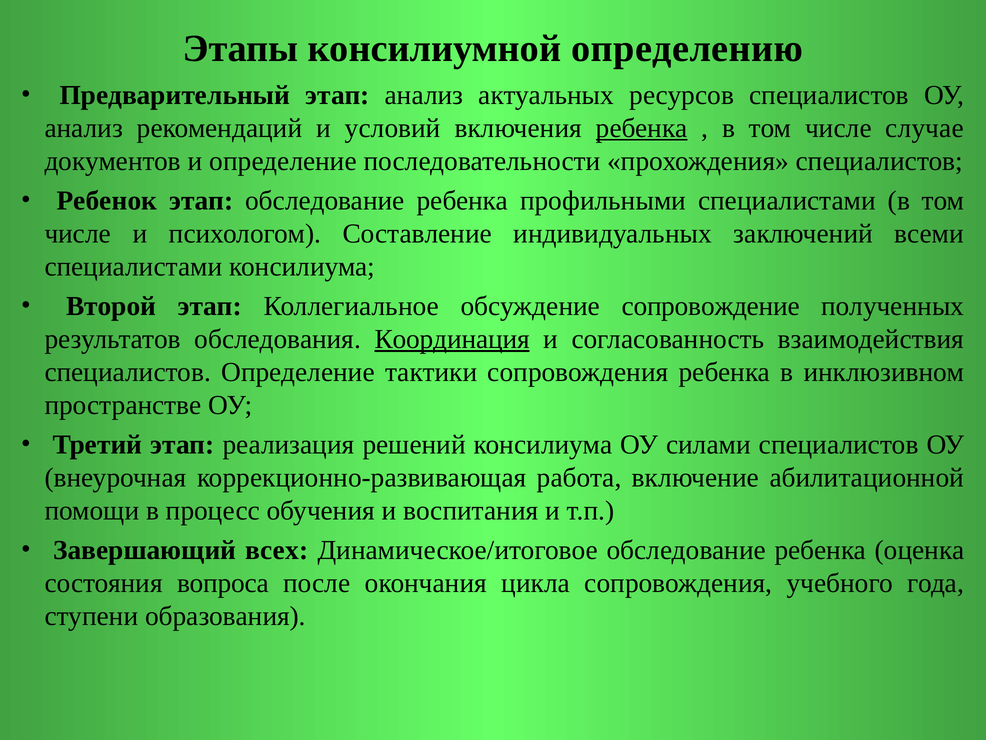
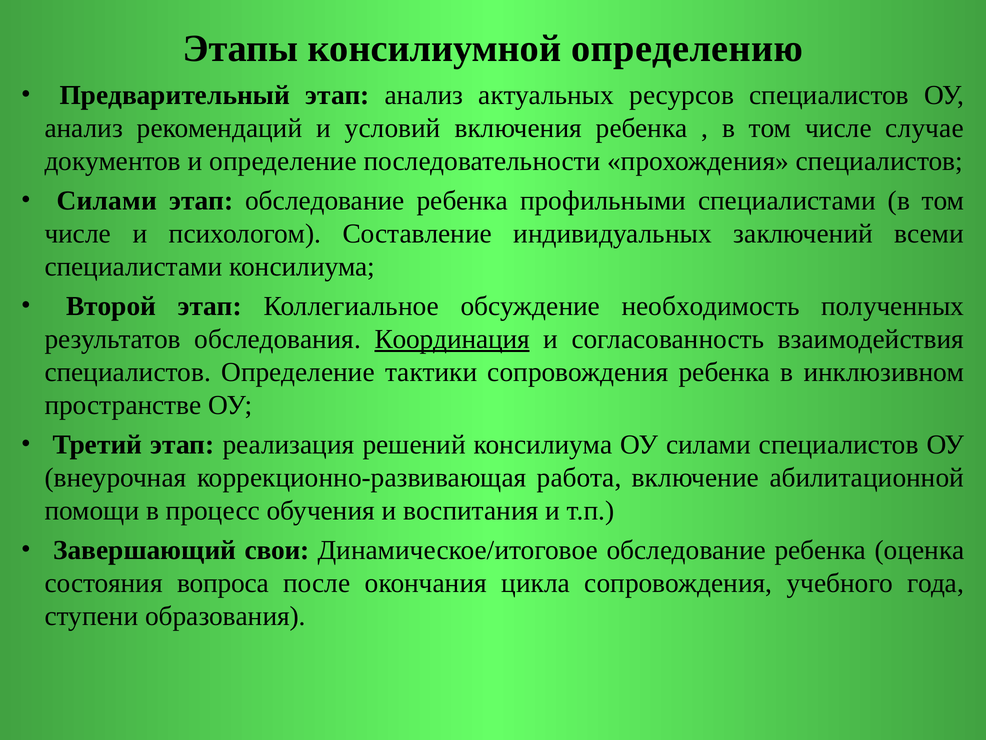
ребенка underline: present -> none (642, 128)
Ребенок: Ребенок -> Силами (107, 201)
сопровождение: сопровождение -> необходимость (711, 306)
всех: всех -> свои (277, 550)
